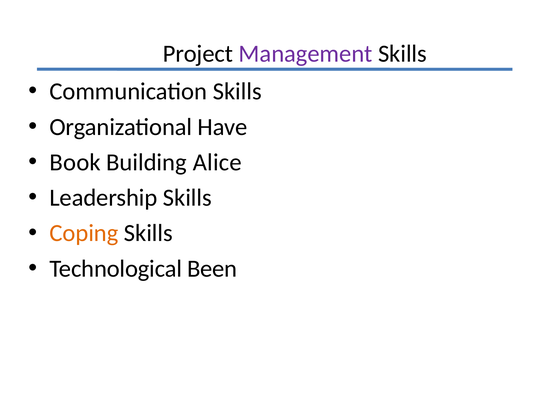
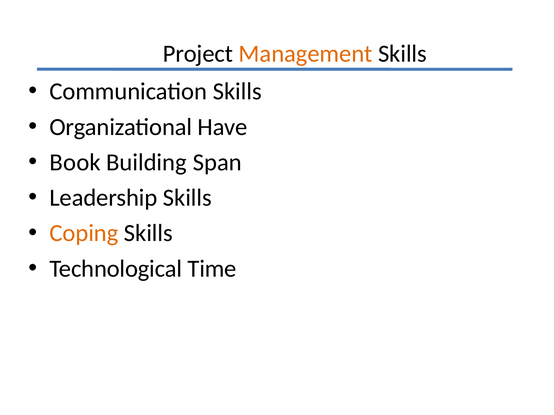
Management colour: purple -> orange (306, 54)
Alice: Alice -> Span (217, 163)
Been: Been -> Time (212, 269)
